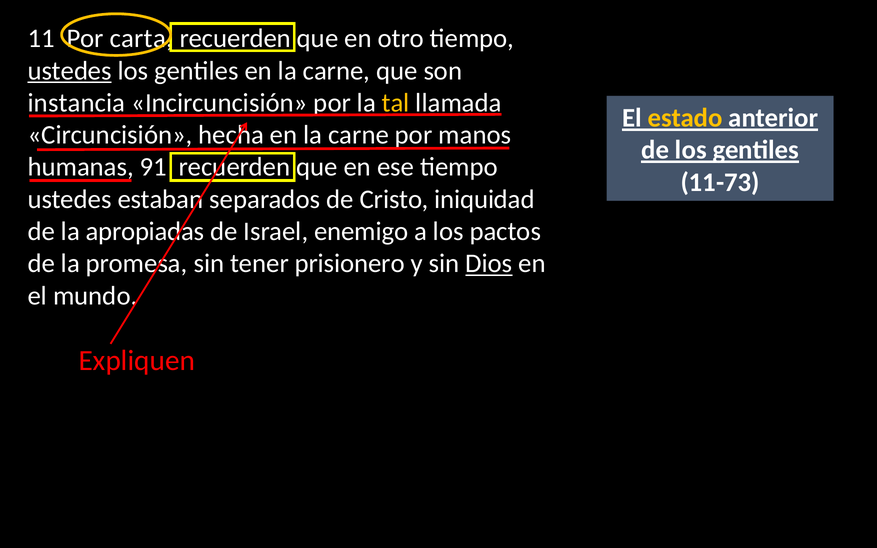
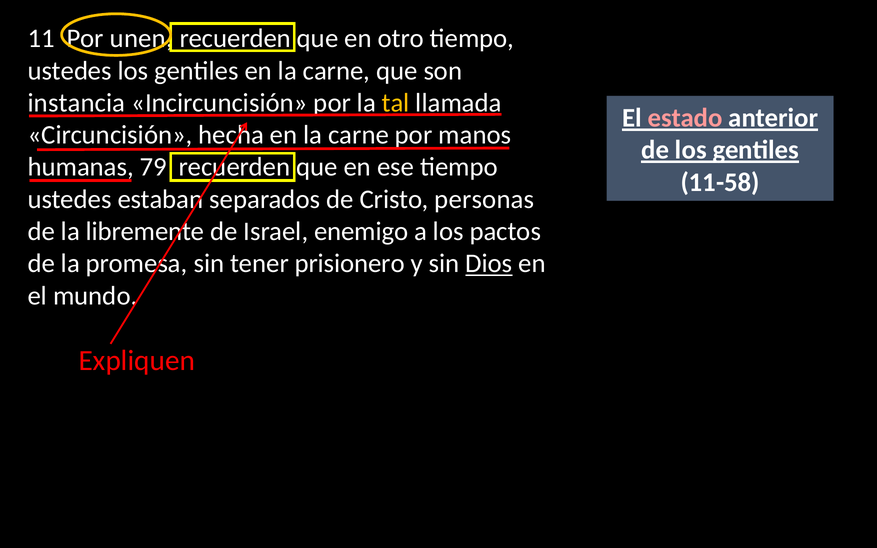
carta: carta -> unen (141, 39)
ustedes underline: present -> none (70, 71)
estado colour: yellow -> pink (685, 118)
91: 91 -> 79 (153, 167)
11-73: 11-73 -> 11-58 (720, 182)
iniquidad: iniquidad -> personas (484, 199)
apropiadas: apropiadas -> libremente (145, 231)
